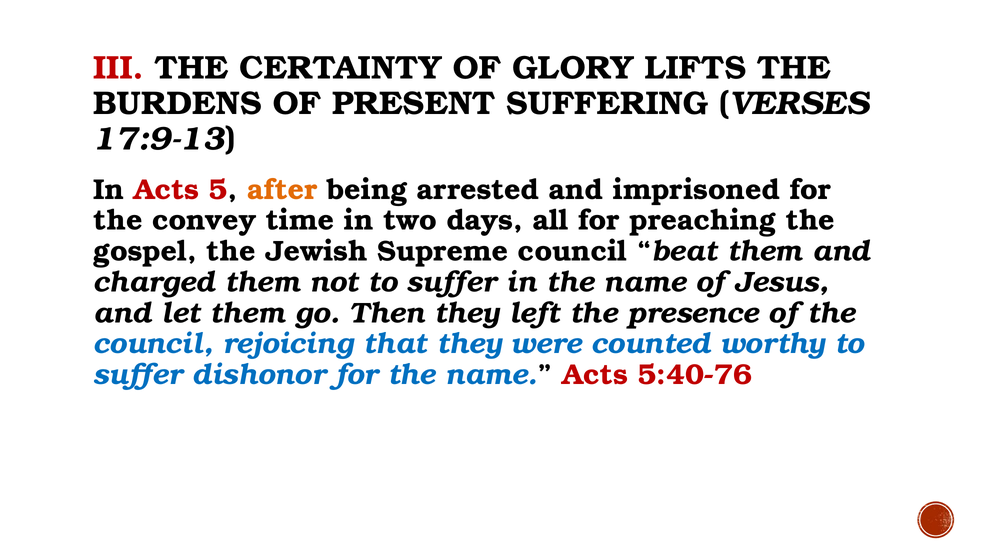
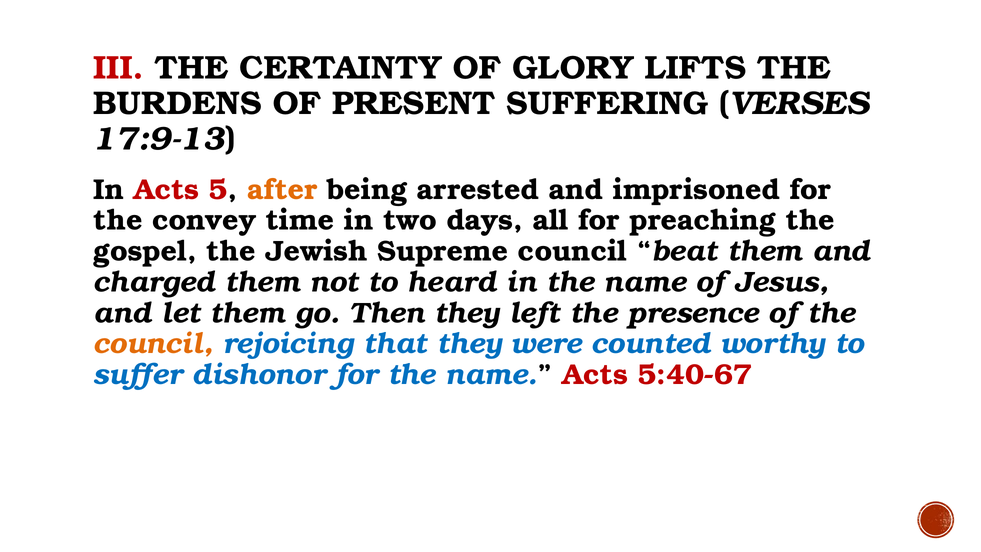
not to suffer: suffer -> heard (452, 282)
council colour: blue -> orange (153, 344)
5:40-76: 5:40-76 -> 5:40-67 (695, 375)
